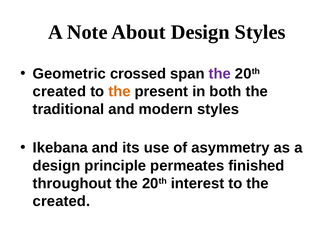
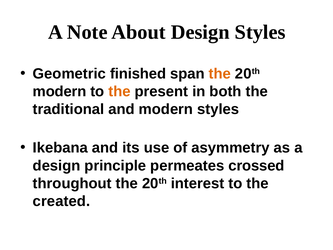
crossed: crossed -> finished (138, 74)
the colour: purple -> orange (220, 74)
created: created -> modern (60, 91)
finished: finished -> crossed (256, 165)
